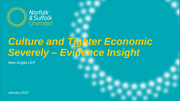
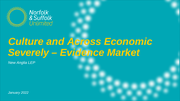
Tighter: Tighter -> Across (84, 42)
Insight: Insight -> Market (123, 53)
